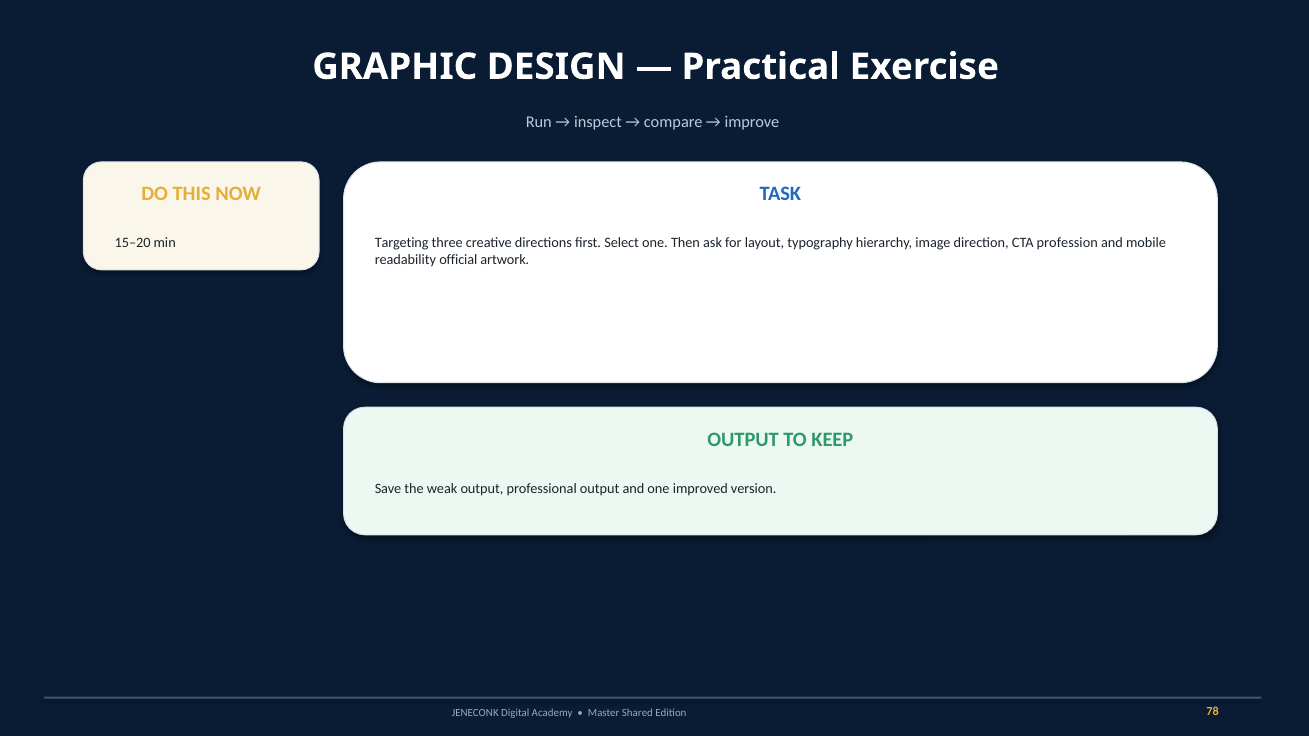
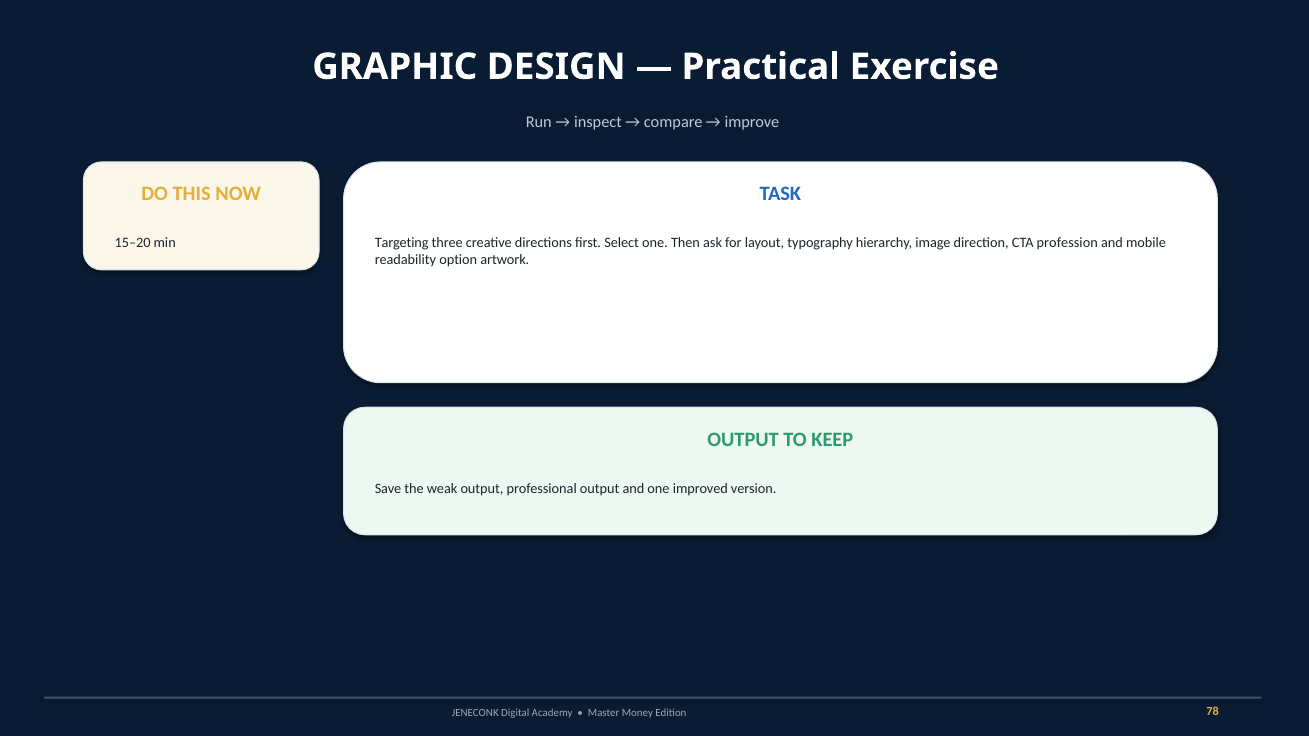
official: official -> option (458, 260)
Shared: Shared -> Money (637, 713)
